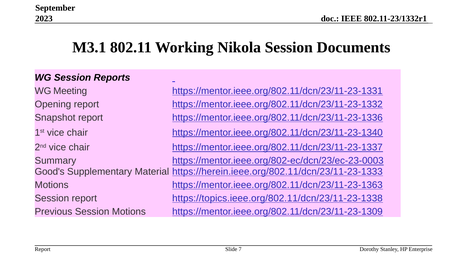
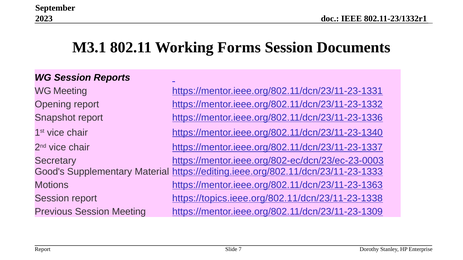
Nikola: Nikola -> Forms (239, 47)
Summary: Summary -> Secretary (55, 161)
https://herein.ieee.org/802.11/dcn/23/11-23-1333: https://herein.ieee.org/802.11/dcn/23/11-23-1333 -> https://editing.ieee.org/802.11/dcn/23/11-23-1333 (277, 172)
Session Motions: Motions -> Meeting (129, 212)
